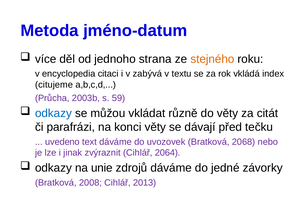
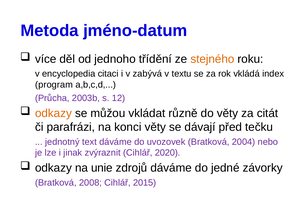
strana: strana -> třídění (155, 59)
citujeme: citujeme -> program (54, 85)
59: 59 -> 12 (119, 98)
odkazy colour: blue -> orange (53, 113)
uvedeno: uvedeno -> jednotný (62, 142)
2068: 2068 -> 2004 (244, 142)
2064: 2064 -> 2020 (168, 153)
2013: 2013 -> 2015 (145, 183)
